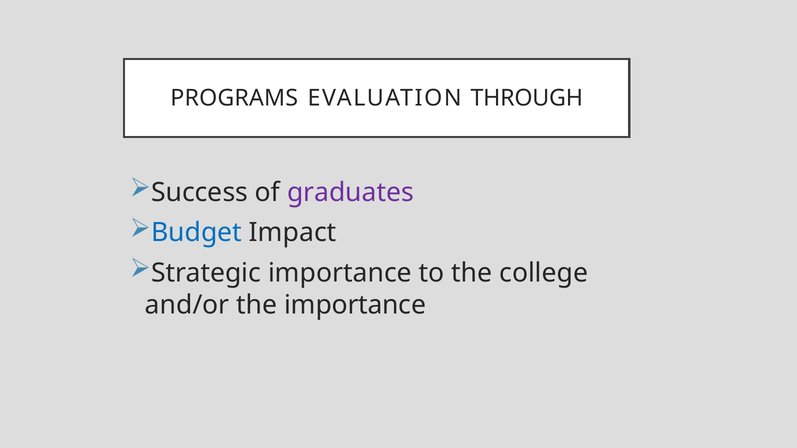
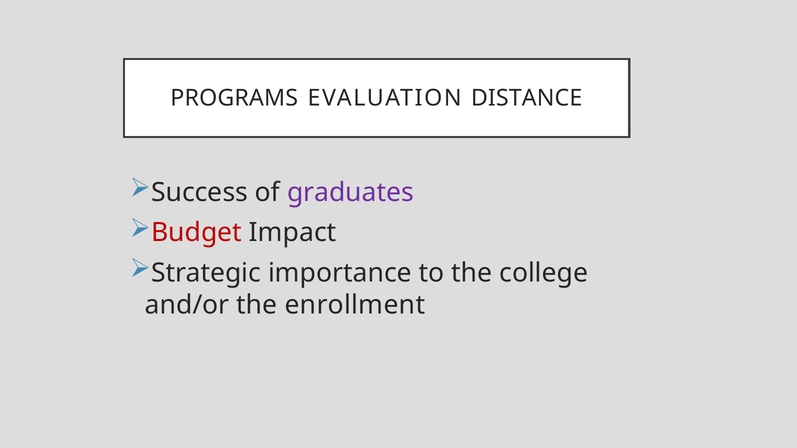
THROUGH: THROUGH -> DISTANCE (527, 98)
Budget colour: blue -> red (197, 233)
the importance: importance -> enrollment (355, 305)
